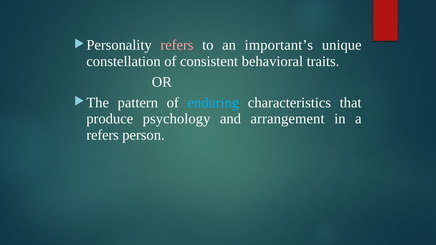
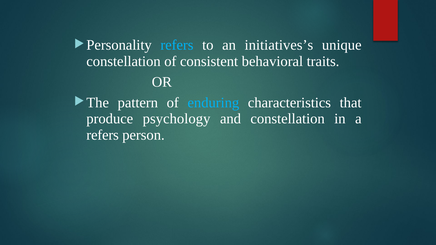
refers colour: pink -> light blue (177, 45)
important’s: important’s -> initiatives’s (279, 45)
and arrangement: arrangement -> constellation (288, 119)
